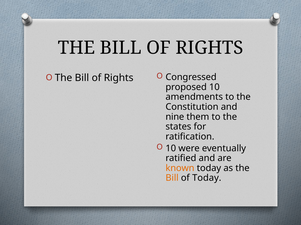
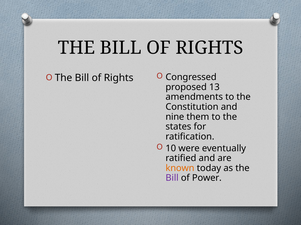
proposed 10: 10 -> 13 (214, 87)
Bill colour: orange -> purple (172, 179)
of Today: Today -> Power (207, 179)
